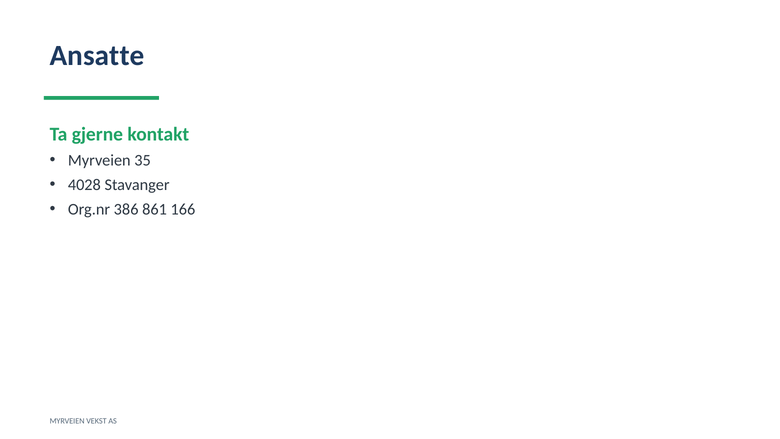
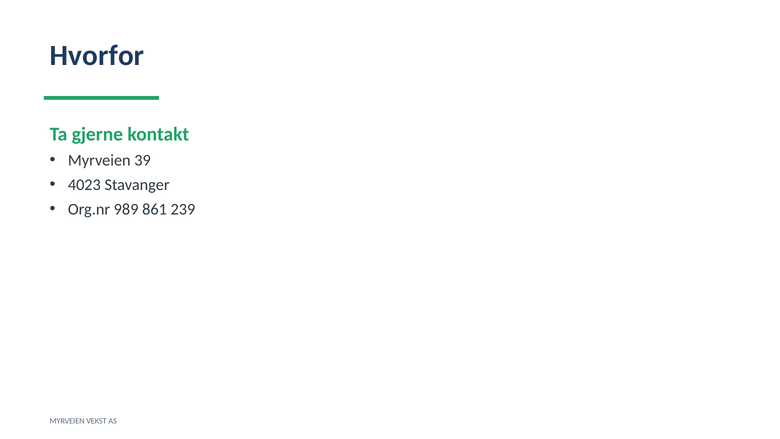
Ansatte: Ansatte -> Hvorfor (97, 56)
35: 35 -> 39 (143, 160)
4028: 4028 -> 4023 (84, 185)
386: 386 -> 989 (126, 209)
166: 166 -> 239 (183, 209)
